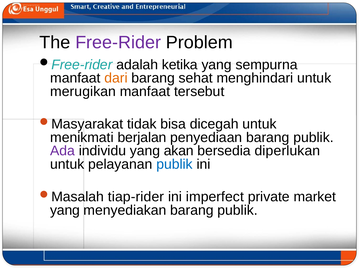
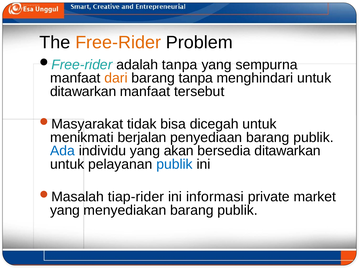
Free-Rider colour: purple -> orange (118, 43)
adalah ketika: ketika -> tanpa (180, 65)
barang sehat: sehat -> tanpa (196, 78)
merugikan: merugikan -> ditawarkan (83, 92)
Ada colour: purple -> blue (63, 151)
bersedia diperlukan: diperlukan -> ditawarkan (288, 151)
imperfect: imperfect -> informasi (215, 197)
